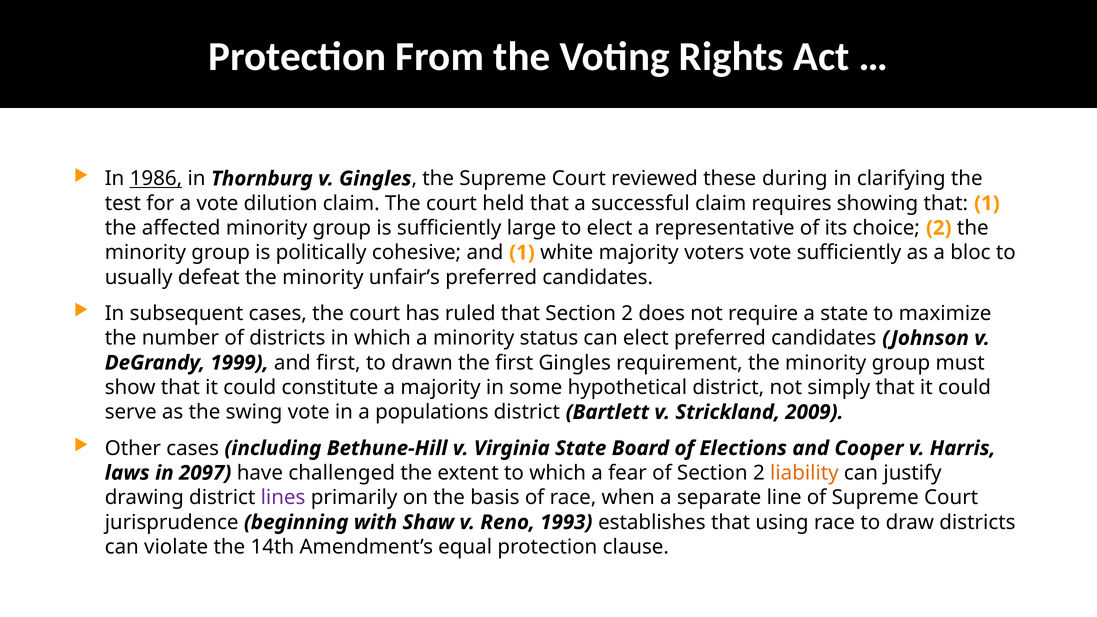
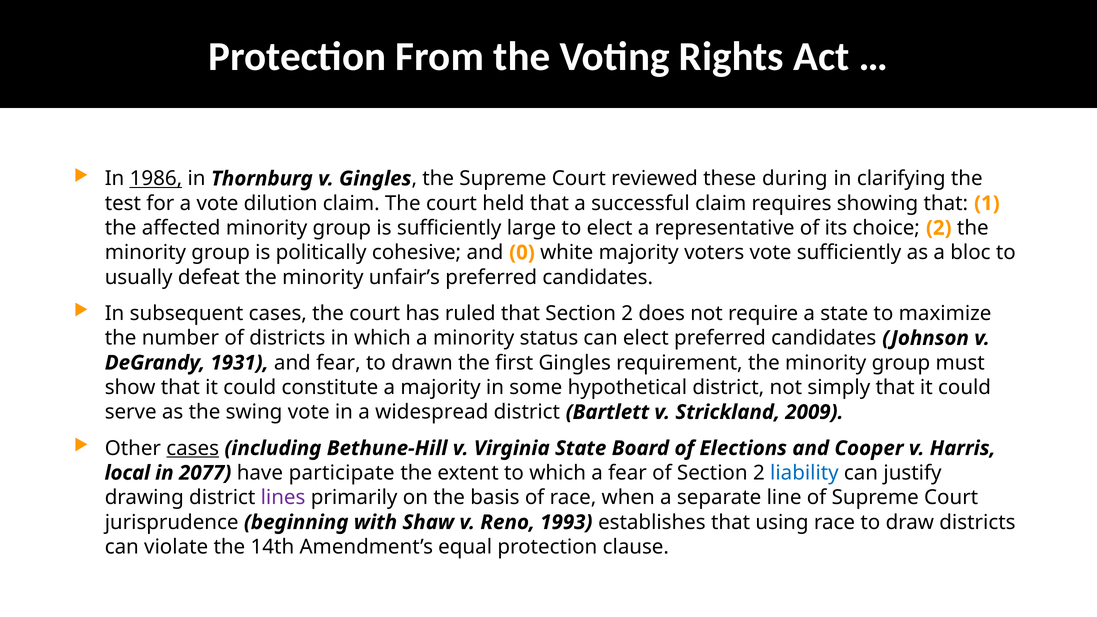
and 1: 1 -> 0 (522, 253)
1999: 1999 -> 1931 (239, 363)
and first: first -> fear (338, 363)
populations: populations -> widespread (432, 412)
cases underline: none -> present (193, 448)
laws: laws -> local (127, 473)
2097: 2097 -> 2077 (205, 473)
challenged: challenged -> participate (342, 473)
liability colour: orange -> blue (804, 473)
